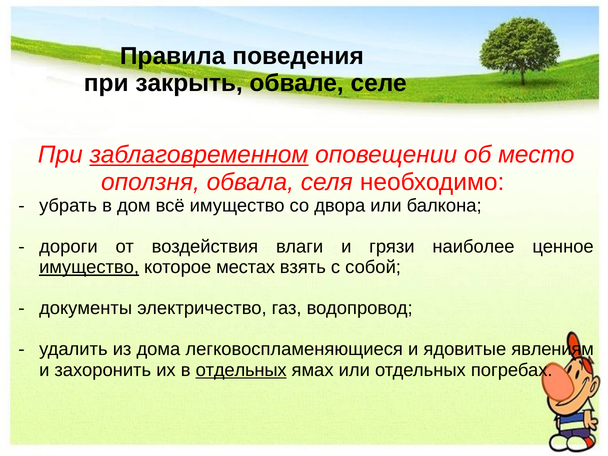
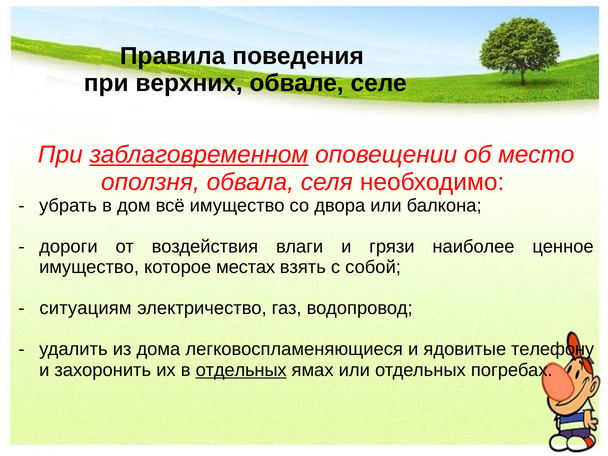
закрыть: закрыть -> верхних (189, 83)
имущество underline: present -> none (89, 267)
документы: документы -> ситуациям (86, 308)
явлениям: явлениям -> телефону (553, 349)
